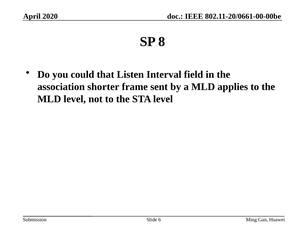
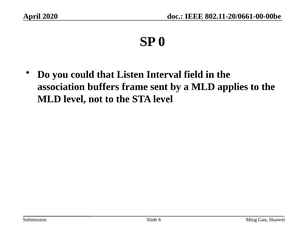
8: 8 -> 0 (162, 42)
shorter: shorter -> buffers (103, 87)
